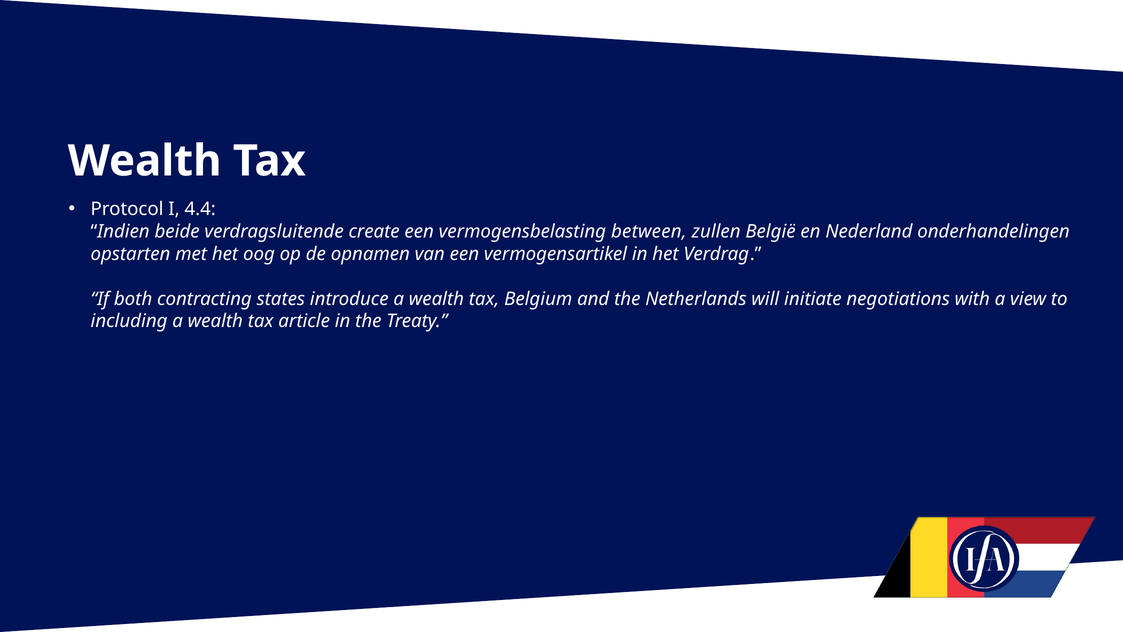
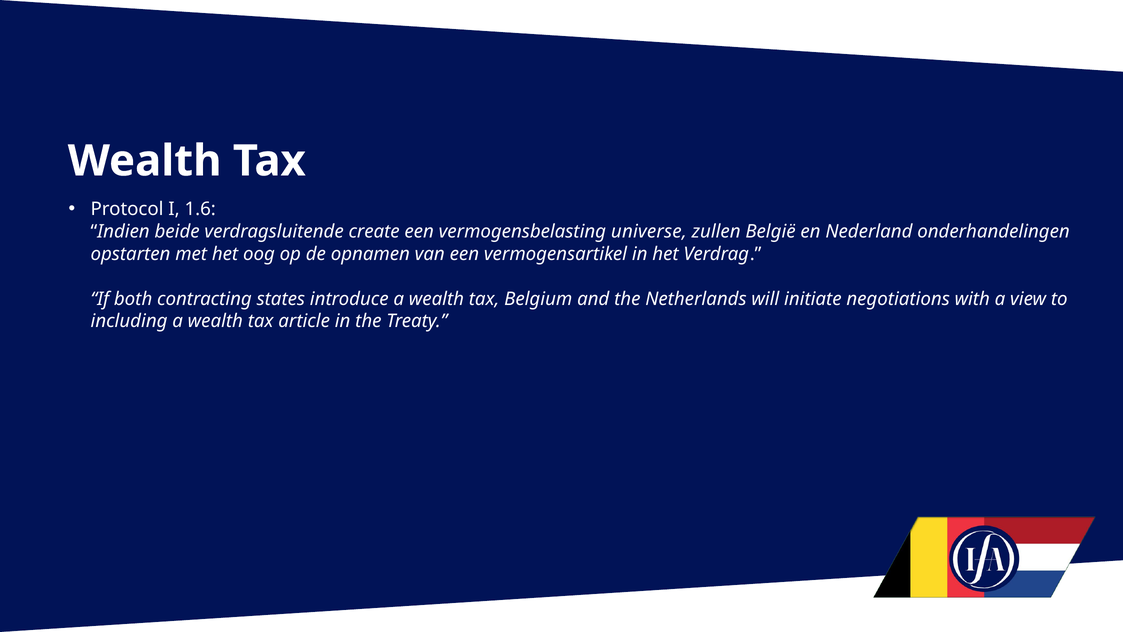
4.4: 4.4 -> 1.6 (200, 209)
between: between -> universe (649, 231)
